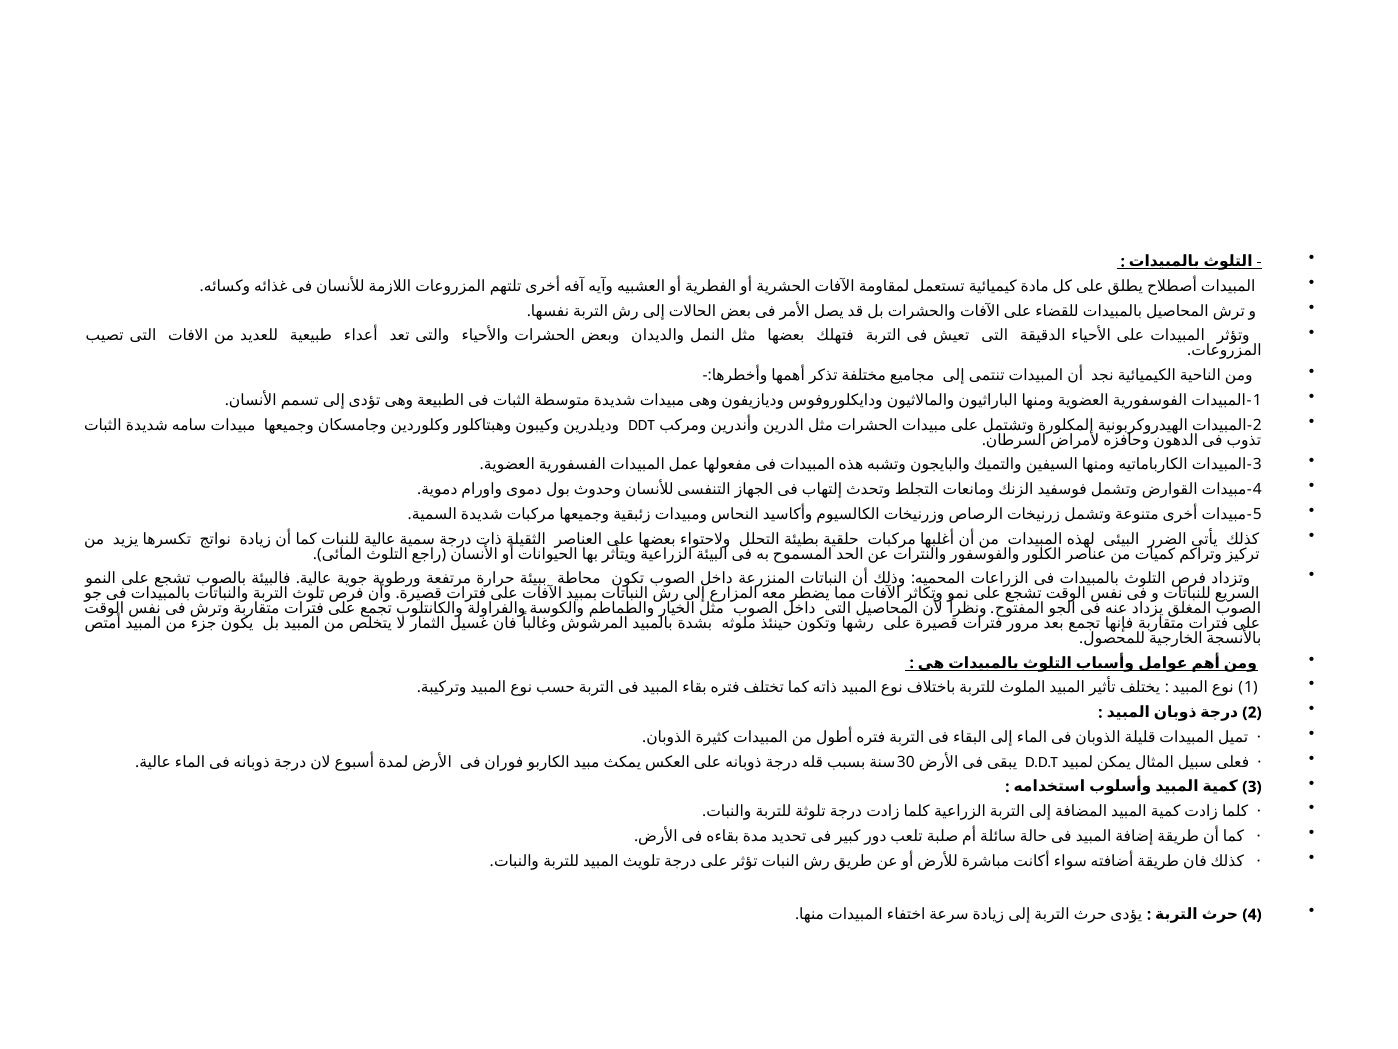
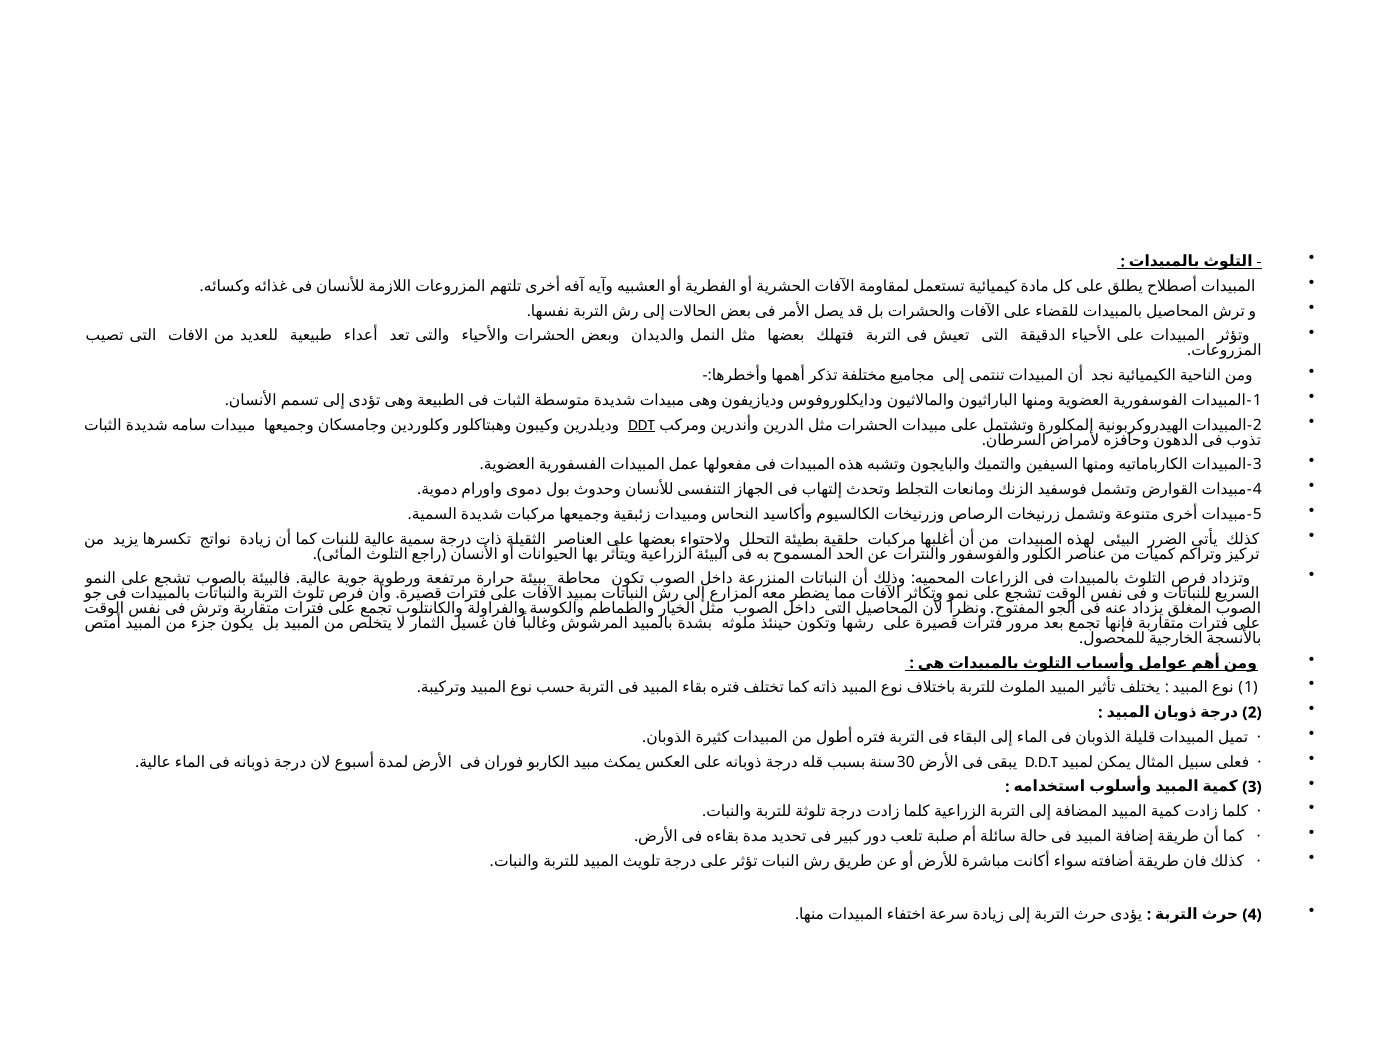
DDT underline: none -> present (642, 425)
